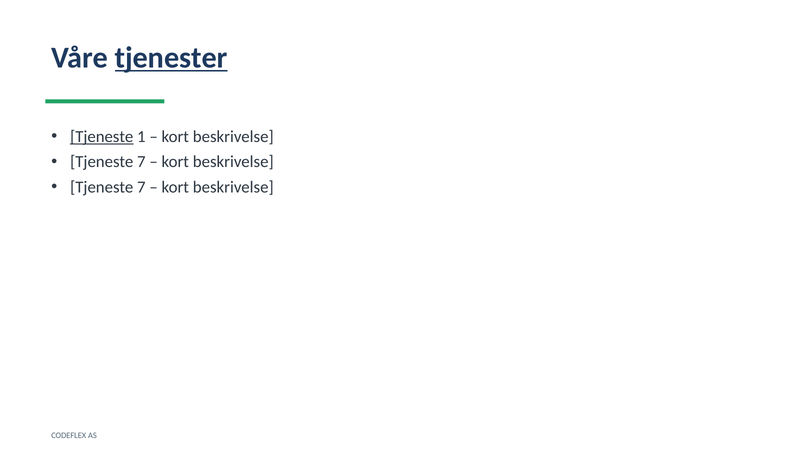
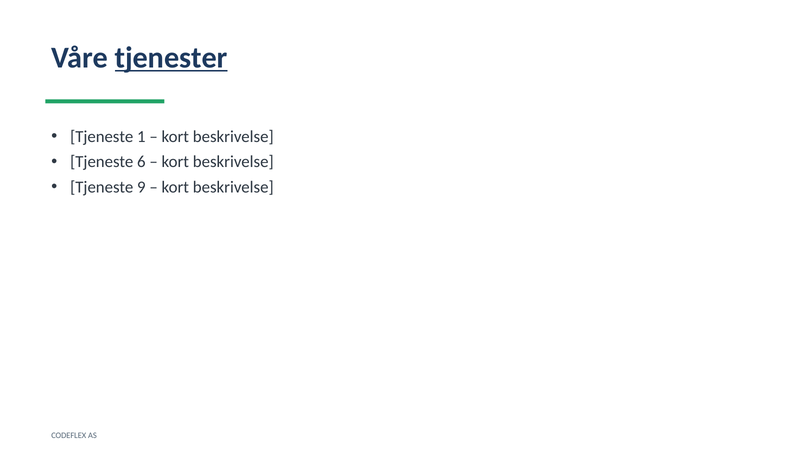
Tjeneste underline: present -> none (102, 137)
7: 7 -> 6 (141, 162)
7: 7 -> 9 (141, 187)
